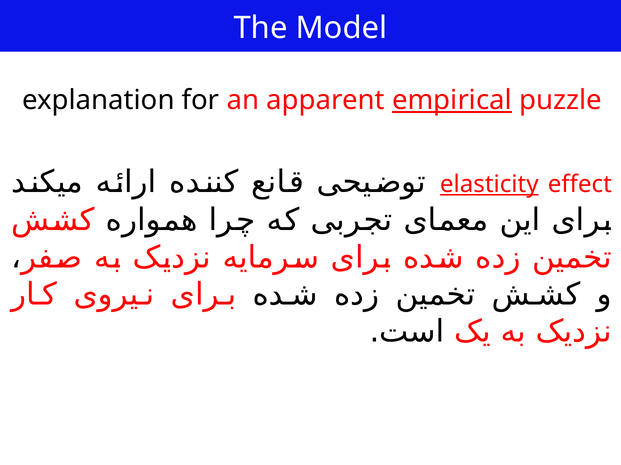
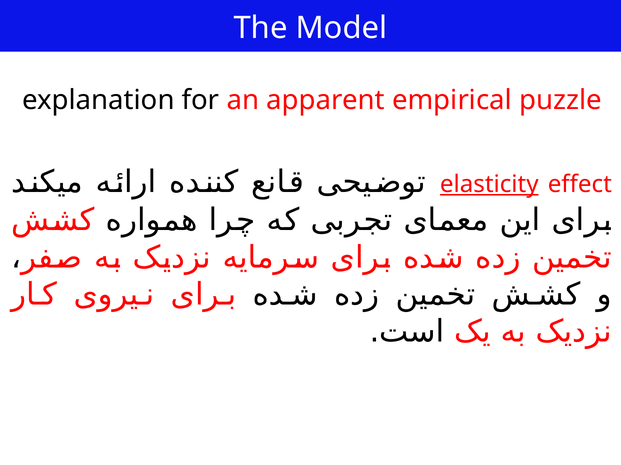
empirical underline: present -> none (452, 100)
